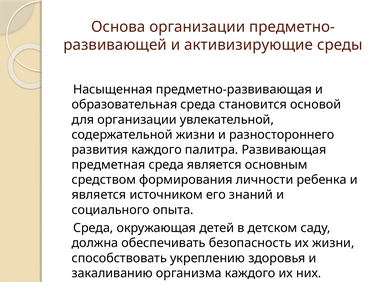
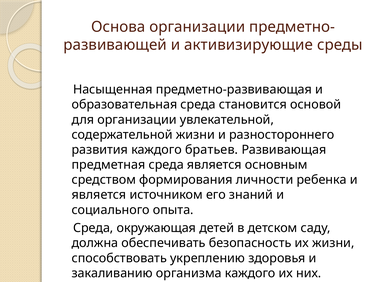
палитра: палитра -> братьев (212, 150)
